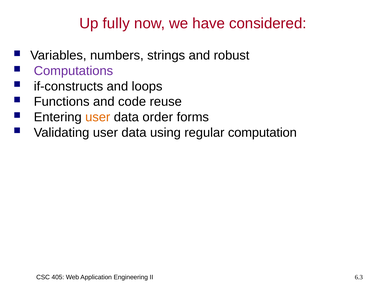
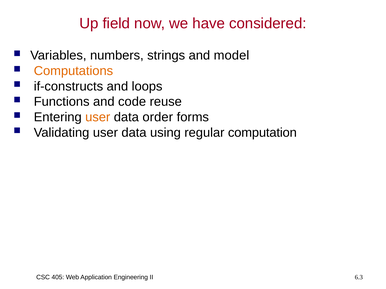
fully: fully -> field (116, 24)
robust: robust -> model (232, 56)
Computations colour: purple -> orange (73, 71)
